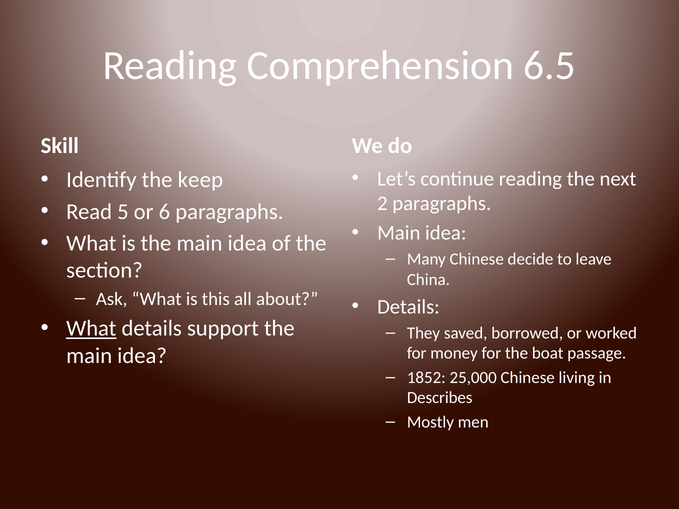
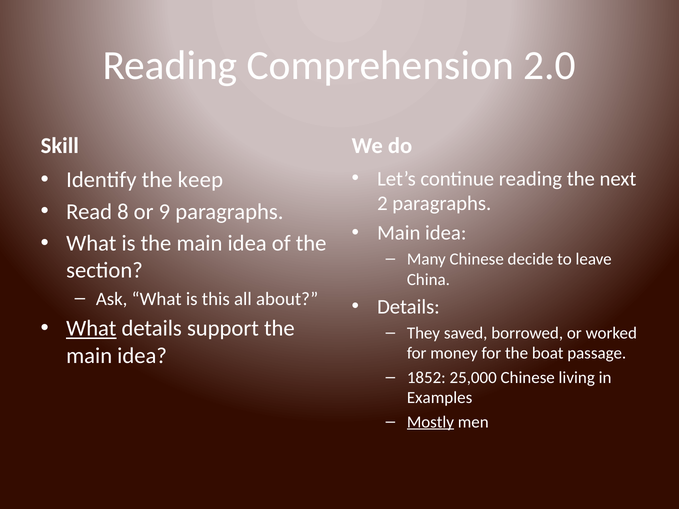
6.5: 6.5 -> 2.0 (549, 66)
5: 5 -> 8 (123, 212)
6: 6 -> 9 (164, 212)
Describes: Describes -> Examples (440, 398)
Mostly underline: none -> present (430, 422)
